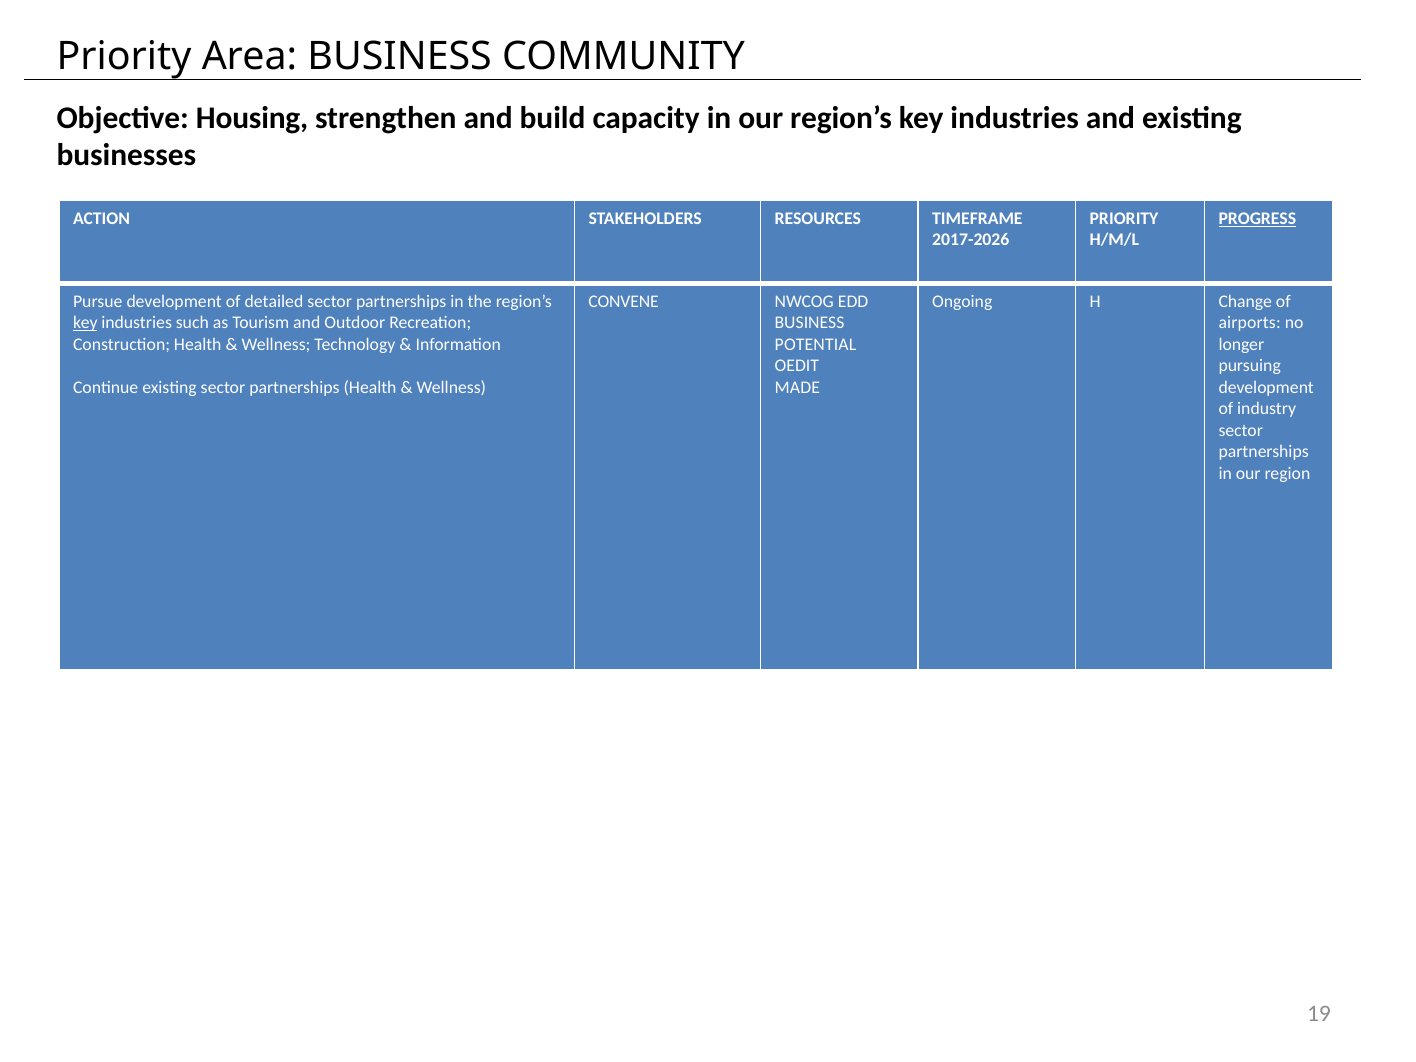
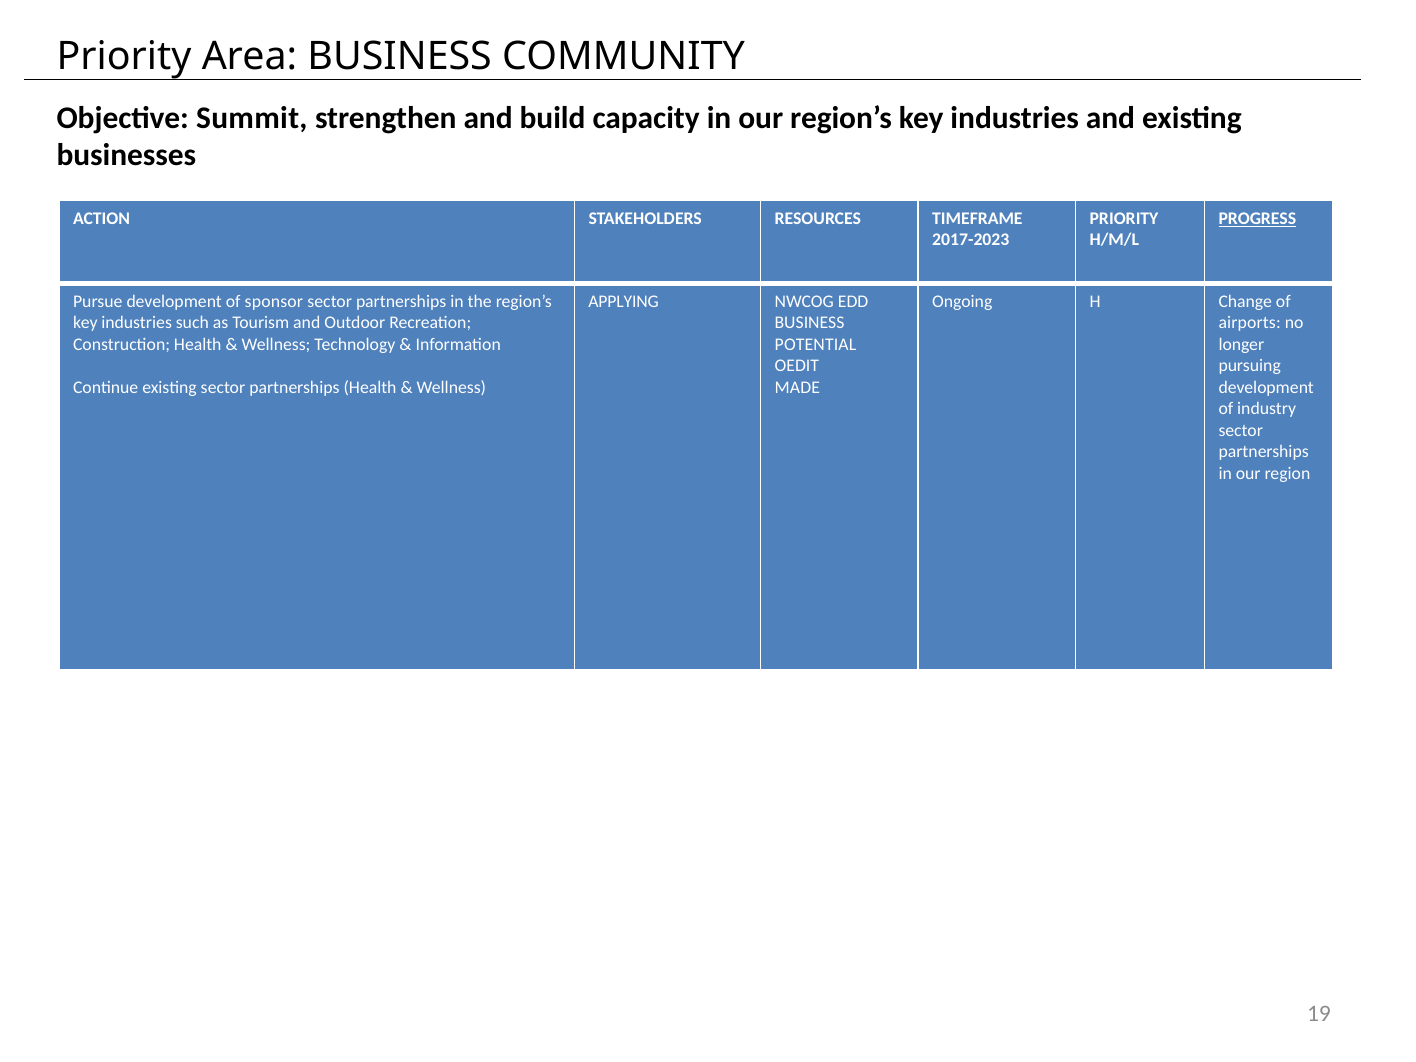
Housing: Housing -> Summit (252, 118)
2017-2026: 2017-2026 -> 2017-2023 (971, 240)
detailed: detailed -> sponsor (274, 301)
CONVENE: CONVENE -> APPLYING (624, 301)
key underline: present -> none (85, 323)
